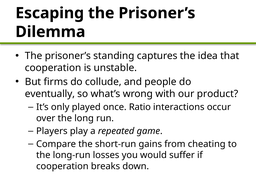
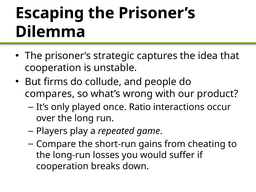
standing: standing -> strategic (114, 56)
eventually: eventually -> compares (50, 94)
